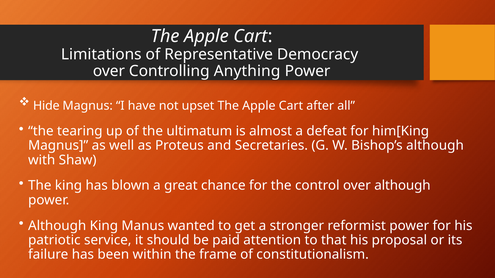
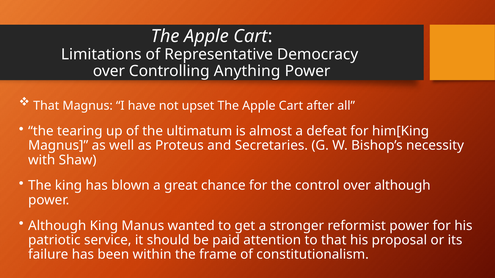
Hide: Hide -> That (46, 106)
Bishop’s although: although -> necessity (435, 146)
